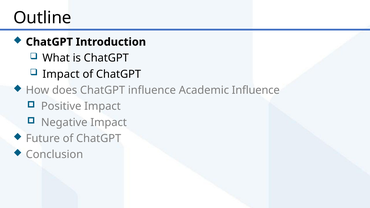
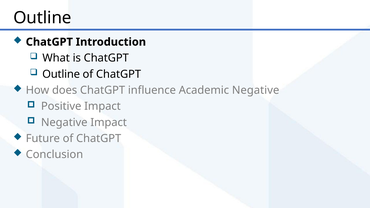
Impact: Impact -> Outline (61, 74)
Academic Influence: Influence -> Negative (256, 90)
